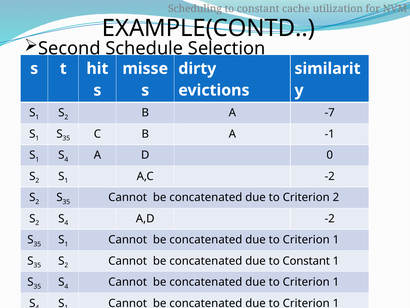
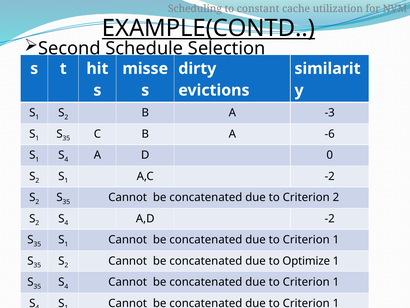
EXAMPLE(CONTD underline: none -> present (208, 28)
B A -7: -7 -> -3 (330, 113)
-1: -1 -> -6 (330, 134)
due to Constant: Constant -> Optimize (306, 261)
